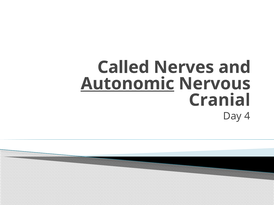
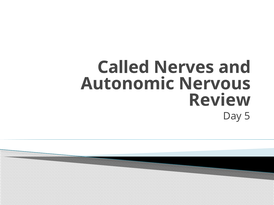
Autonomic underline: present -> none (127, 84)
Cranial: Cranial -> Review (220, 100)
4: 4 -> 5 (247, 116)
